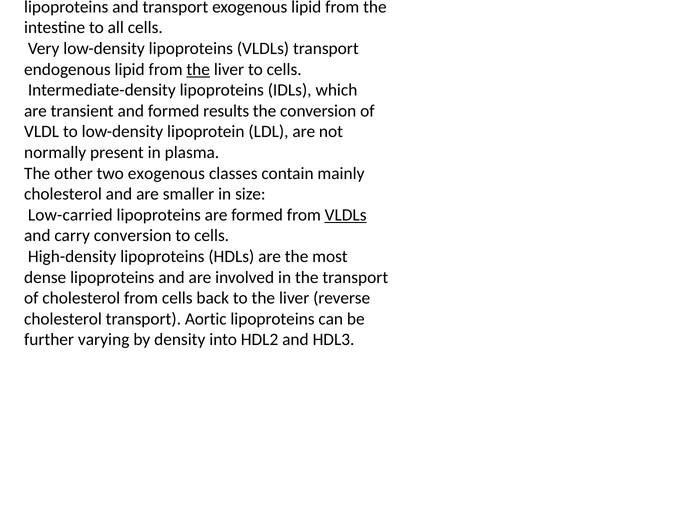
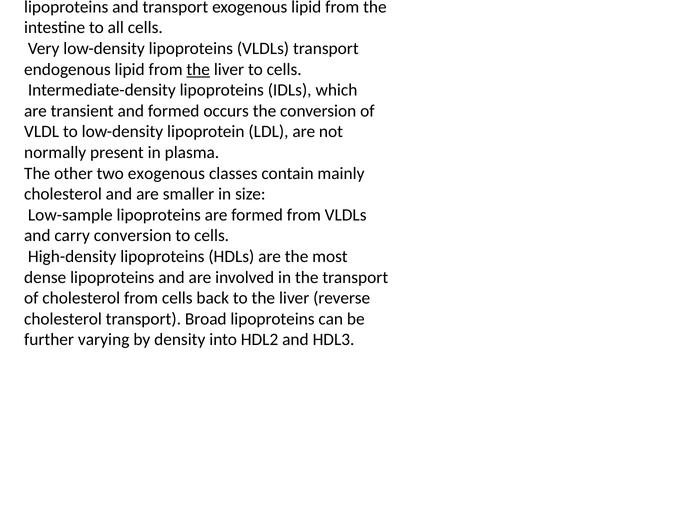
results: results -> occurs (226, 111)
Low-carried: Low-carried -> Low-sample (70, 215)
VLDLs underline: present -> none (346, 215)
Aortic: Aortic -> Broad (206, 319)
